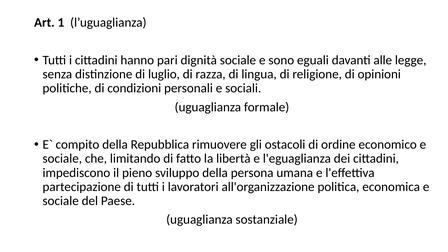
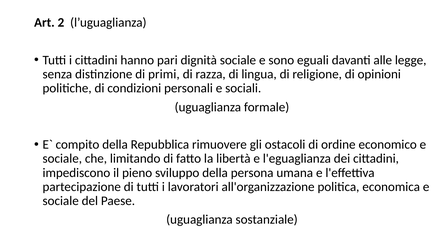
1: 1 -> 2 (61, 23)
luglio: luglio -> primi (164, 74)
